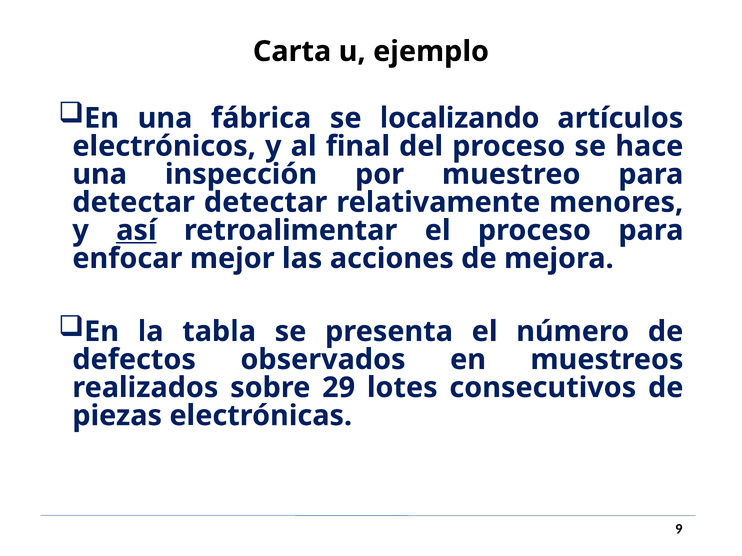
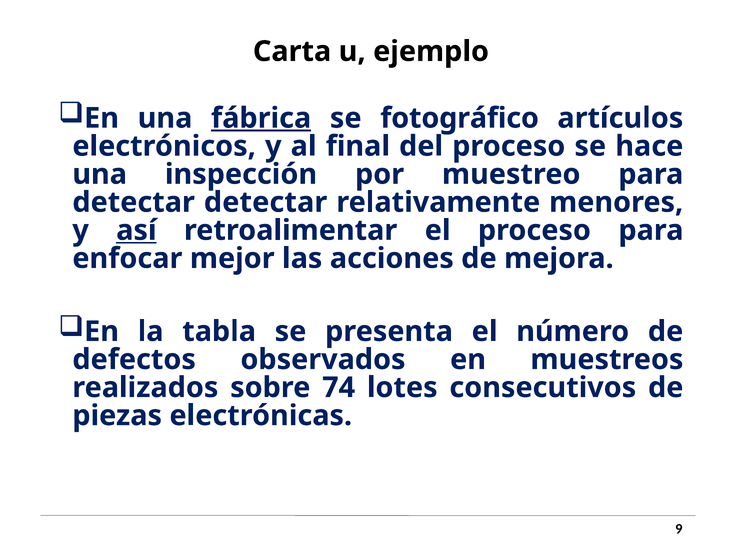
fábrica underline: none -> present (261, 118)
localizando: localizando -> fotográfico (460, 118)
29: 29 -> 74 (339, 388)
